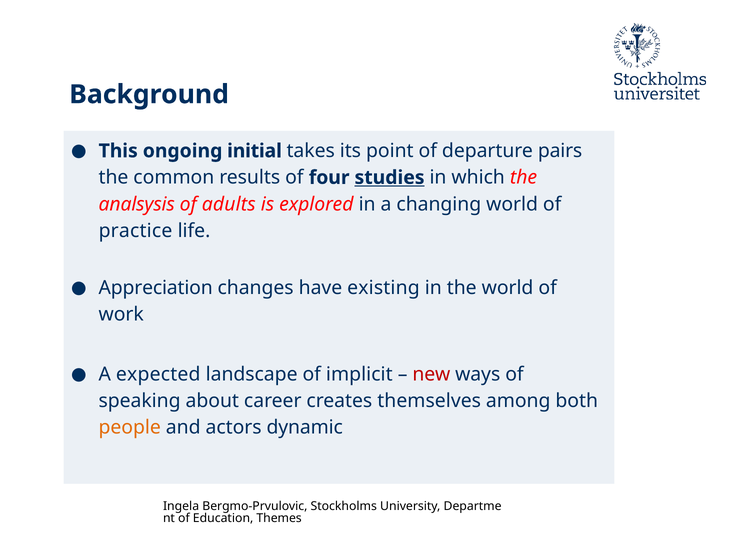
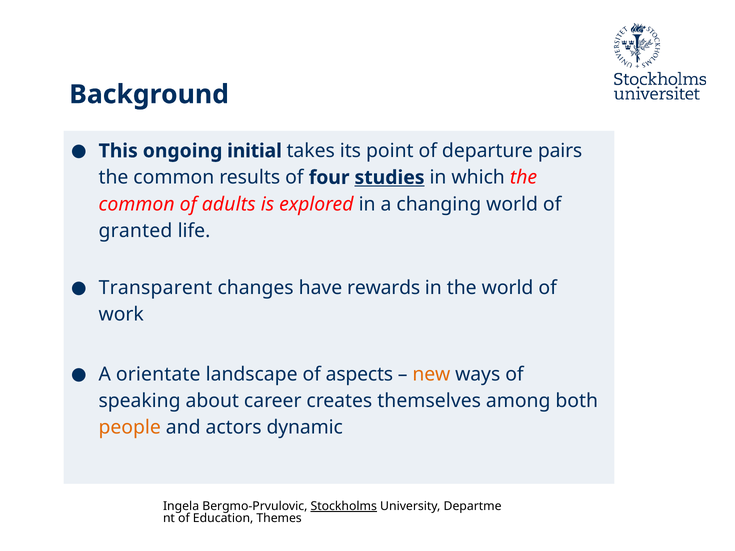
analsysis: analsysis -> common (137, 204)
practice: practice -> granted (135, 231)
Appreciation: Appreciation -> Transparent (156, 288)
existing: existing -> rewards (384, 288)
expected: expected -> orientate (158, 374)
implicit: implicit -> aspects (359, 374)
new colour: red -> orange (431, 374)
Stockholms underline: none -> present (344, 506)
